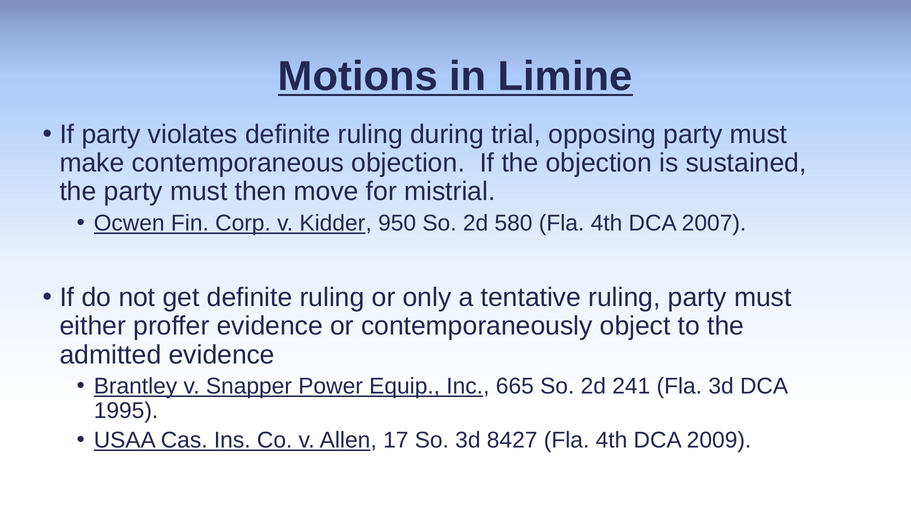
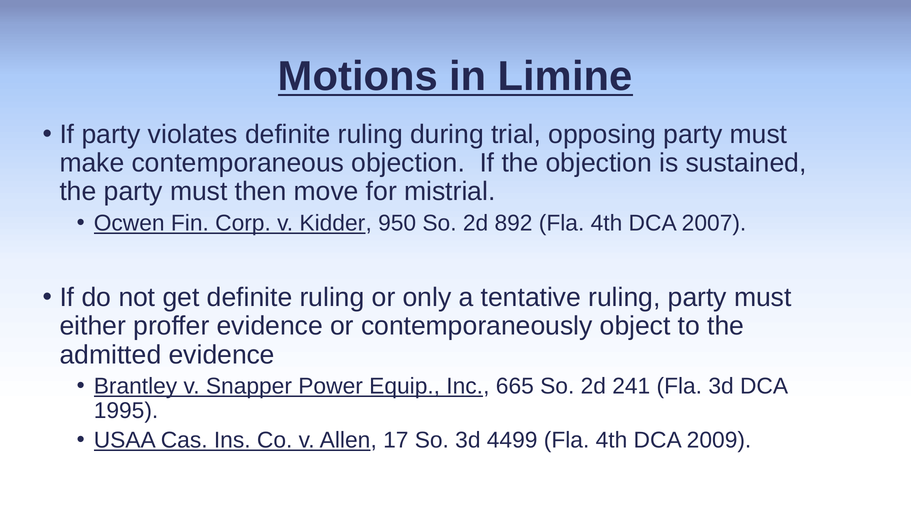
580: 580 -> 892 (514, 223)
8427: 8427 -> 4499 (512, 440)
